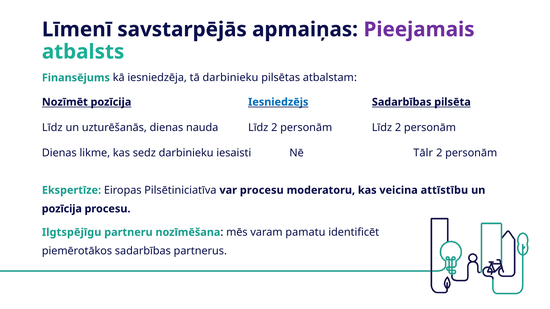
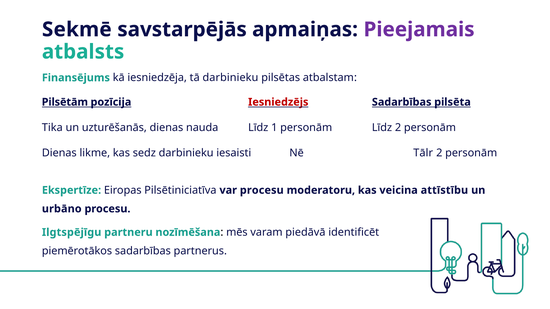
Līmenī: Līmenī -> Sekmē (77, 30)
Nozīmēt: Nozīmēt -> Pilsētām (65, 102)
Iesniedzējs colour: blue -> red (278, 102)
Līdz: Līdz -> Tika (52, 128)
nauda Līdz 2: 2 -> 1 (274, 128)
pozīcija: pozīcija -> urbāno (62, 209)
pamatu: pamatu -> piedāvā (305, 233)
